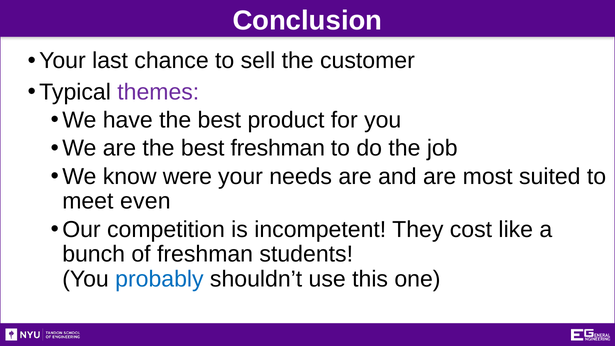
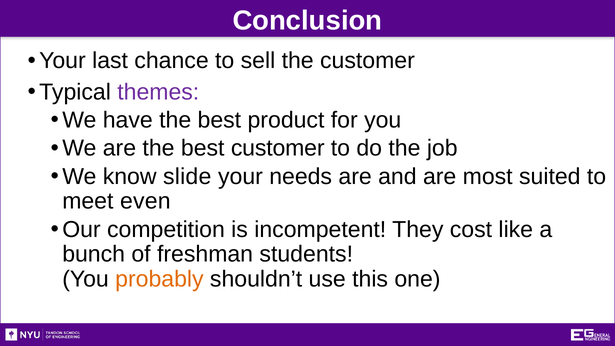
best freshman: freshman -> customer (278, 148)
were: were -> slide (187, 176)
probably colour: blue -> orange (159, 279)
